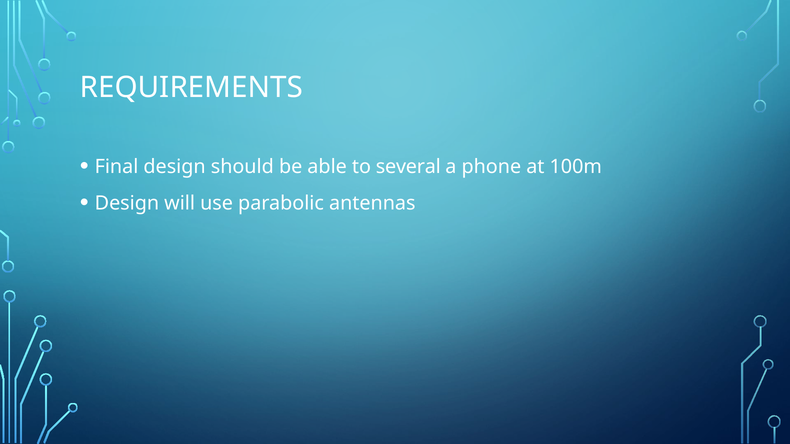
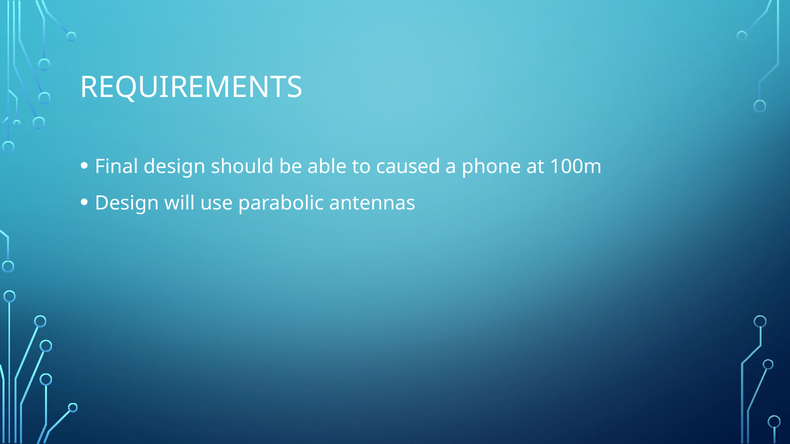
several: several -> caused (408, 167)
